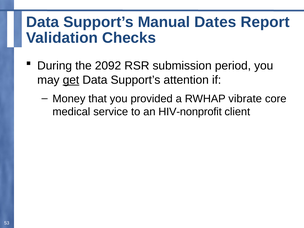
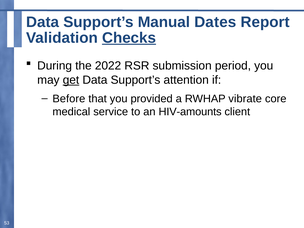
Checks underline: none -> present (129, 38)
2092: 2092 -> 2022 (108, 66)
Money: Money -> Before (69, 99)
HIV-nonprofit: HIV-nonprofit -> HIV-amounts (190, 112)
